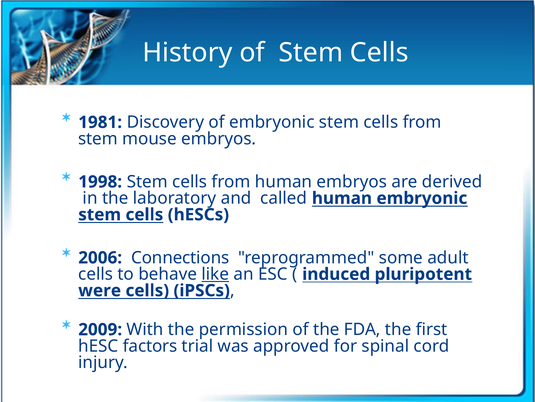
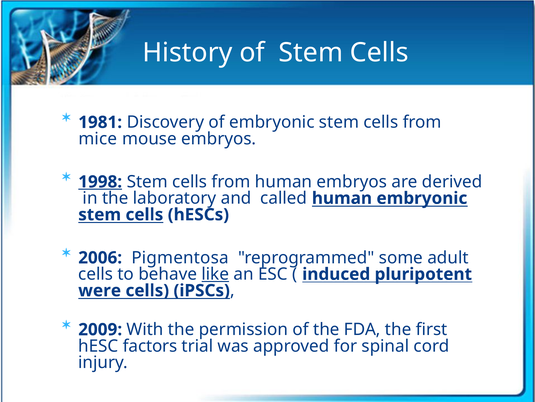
stem: stem -> mice (98, 138)
1998 underline: none -> present (100, 182)
Connections: Connections -> Pigmentosa (180, 257)
